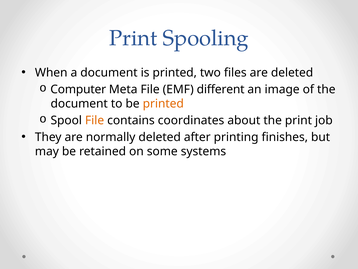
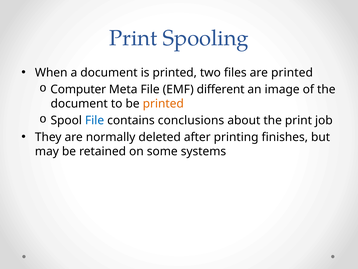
are deleted: deleted -> printed (292, 72)
File colour: orange -> blue (95, 120)
coordinates: coordinates -> conclusions (191, 120)
